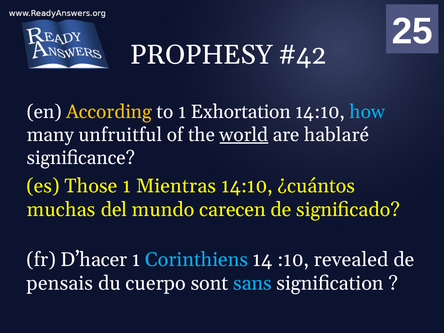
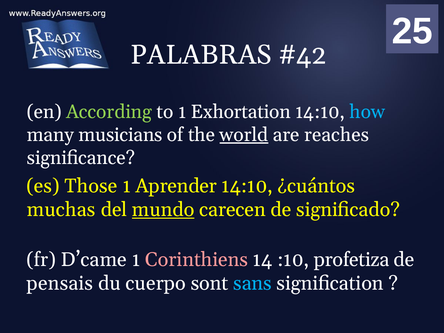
PROPHESY: PROPHESY -> PALABRAS (201, 55)
According colour: yellow -> light green (109, 112)
unfruitful: unfruitful -> musicians (120, 135)
hablaré: hablaré -> reaches (337, 135)
Mientras: Mientras -> Aprender (176, 186)
mundo underline: none -> present (163, 210)
D’hacer: D’hacer -> D’came (94, 260)
Corinthiens colour: light blue -> pink (197, 260)
revealed: revealed -> profetiza (351, 260)
